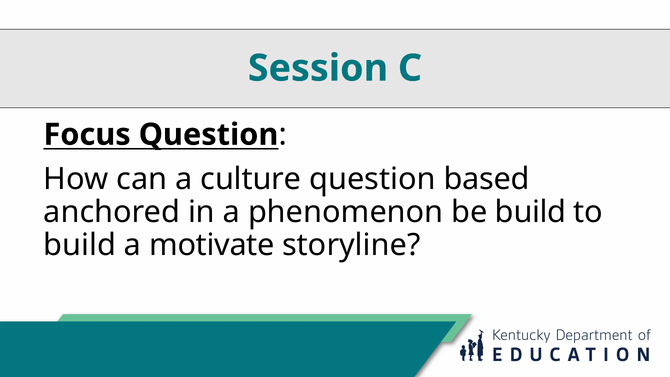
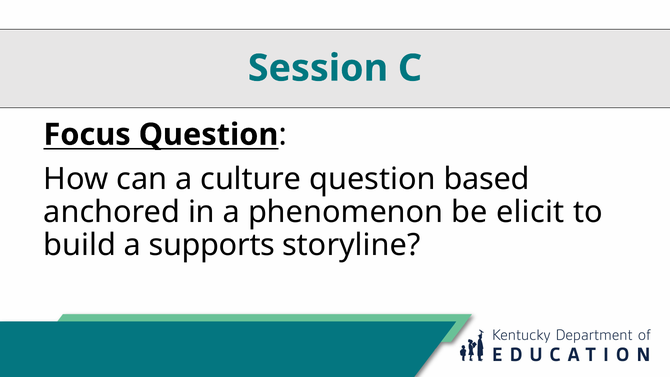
be build: build -> elicit (530, 212)
motivate: motivate -> supports (212, 245)
